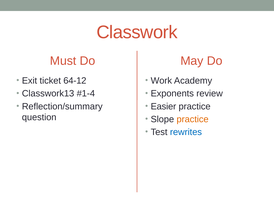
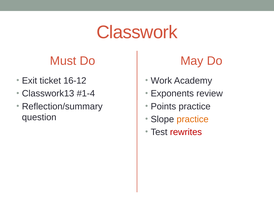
64-12: 64-12 -> 16-12 (75, 81)
Easier: Easier -> Points (163, 106)
rewrites colour: blue -> red (186, 132)
